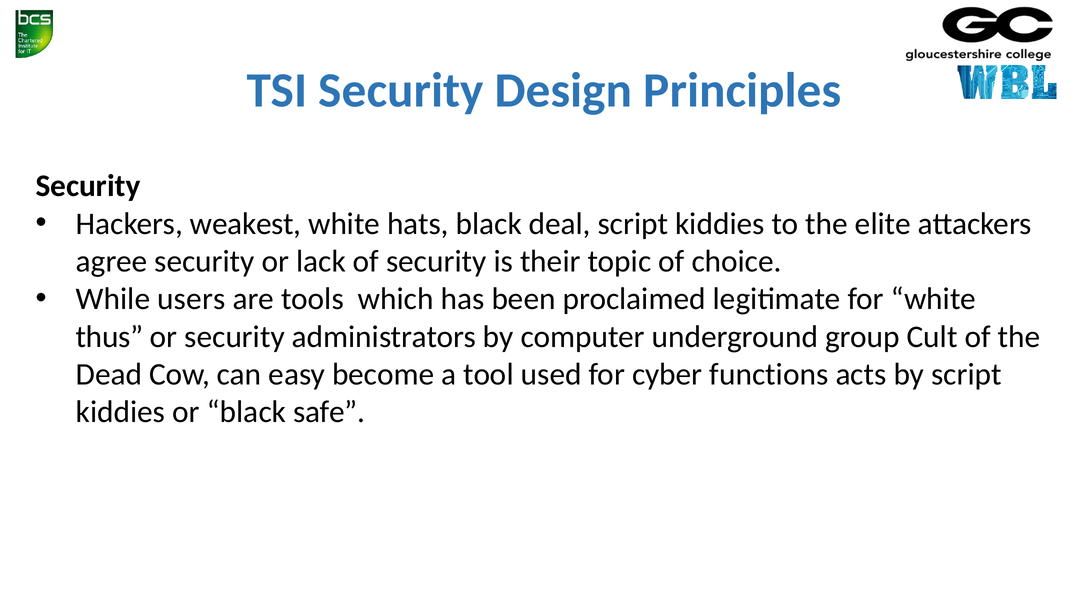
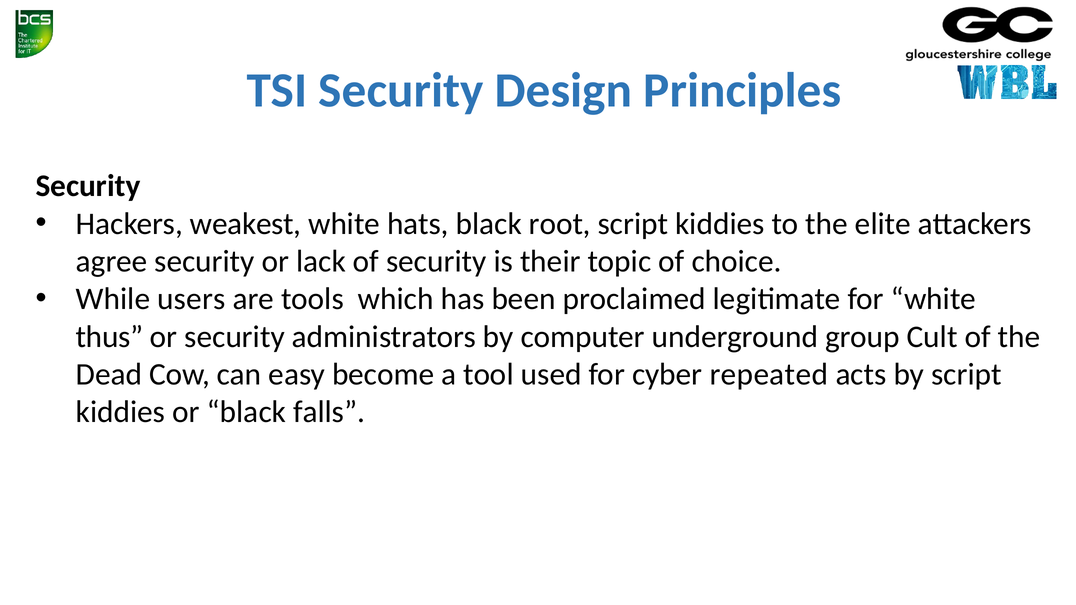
deal: deal -> root (560, 224)
functions: functions -> repeated (769, 374)
safe: safe -> falls (329, 412)
